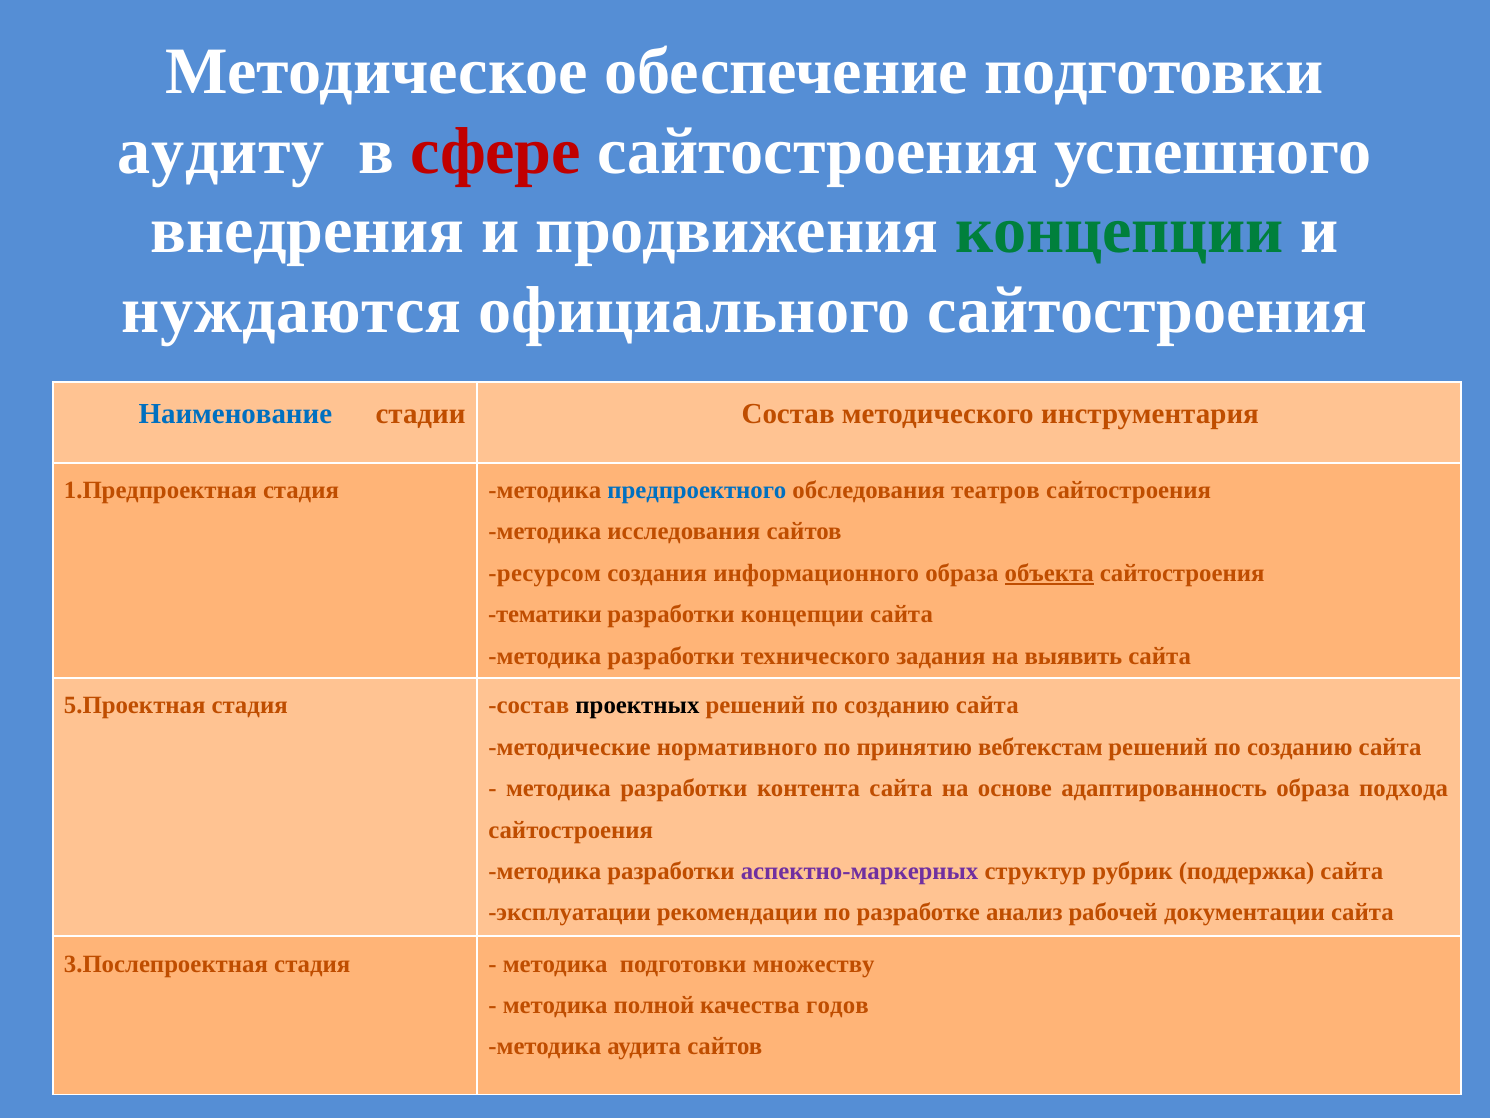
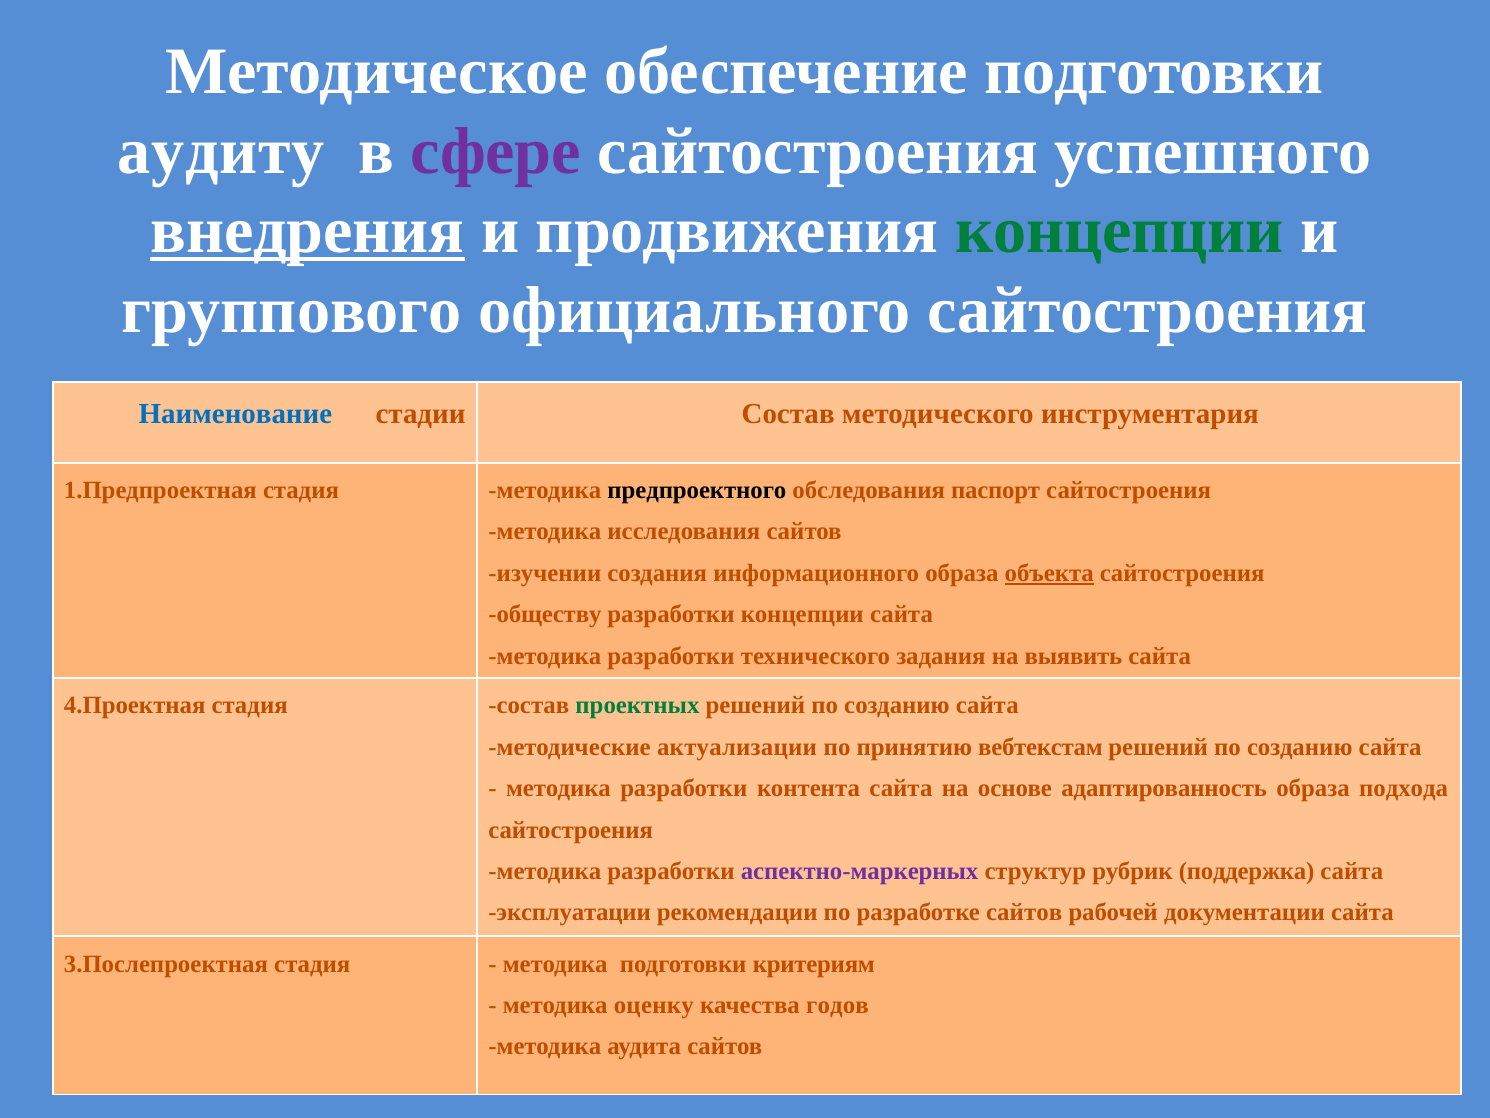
сфере colour: red -> purple (496, 151)
внедрения underline: none -> present (308, 231)
нуждаются: нуждаются -> группового (292, 310)
предпроектного colour: blue -> black (697, 490)
театров: театров -> паспорт (996, 490)
ресурсом: ресурсом -> изучении (545, 573)
тематики: тематики -> обществу (545, 614)
5.Проектная: 5.Проектная -> 4.Проектная (135, 705)
проектных colour: black -> green (637, 705)
нормативного: нормативного -> актуализации (737, 747)
разработке анализ: анализ -> сайтов (1024, 912)
множеству: множеству -> критериям (814, 964)
полной: полной -> оценку (654, 1005)
